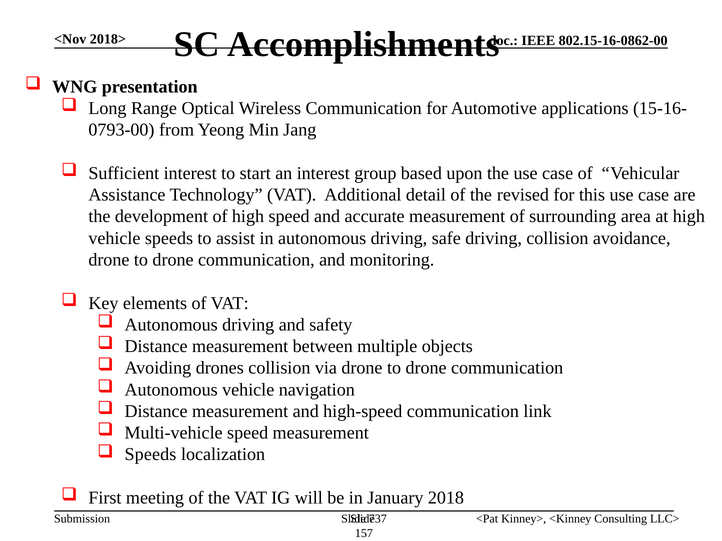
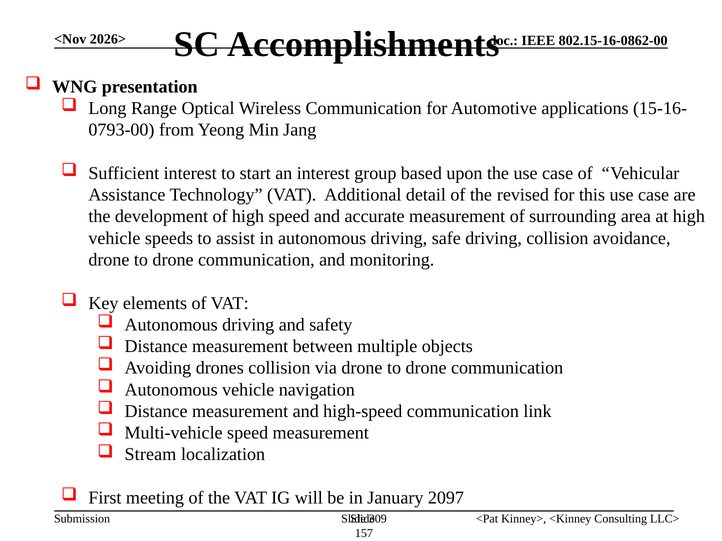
2018>: 2018> -> 2026> (108, 39)
Speeds: Speeds -> Stream (150, 455)
2018: 2018 -> 2097 (446, 498)
737: 737 -> 309 (378, 519)
